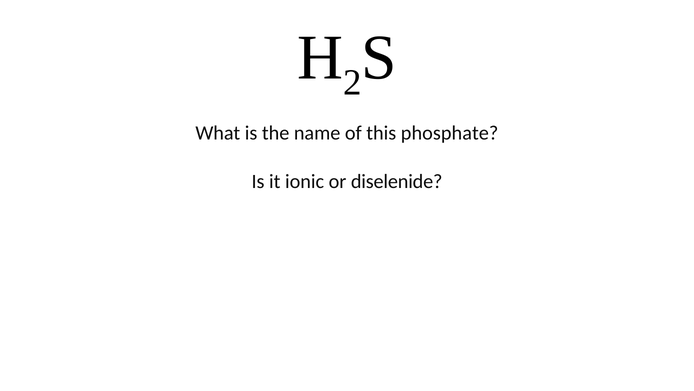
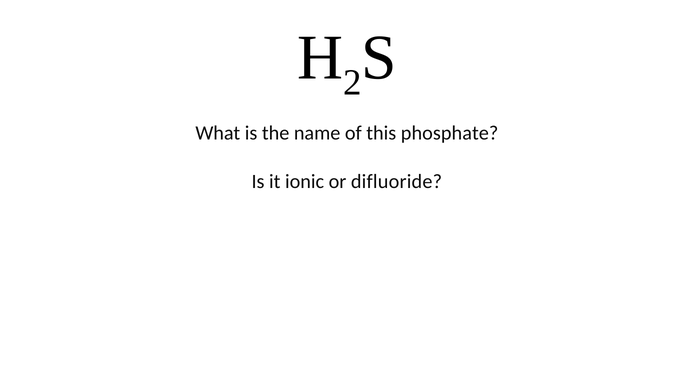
diselenide: diselenide -> difluoride (396, 181)
